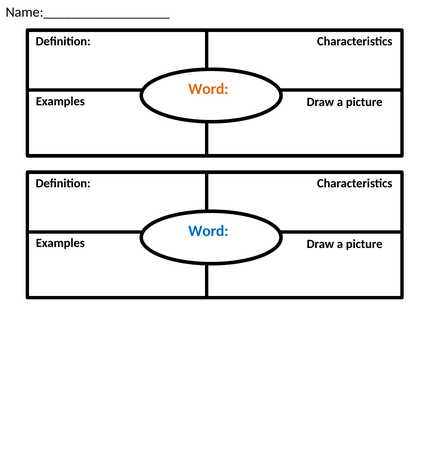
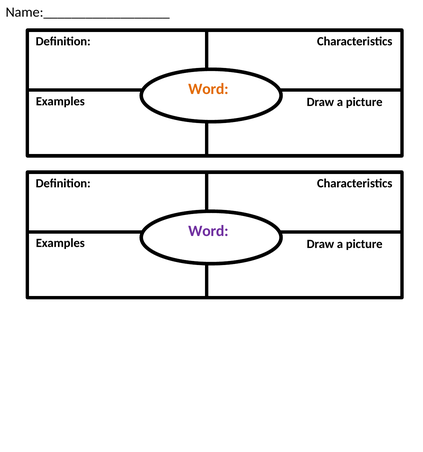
Word colour: blue -> purple (208, 230)
